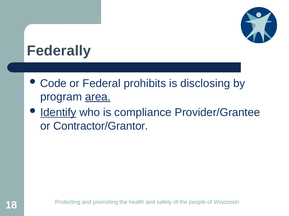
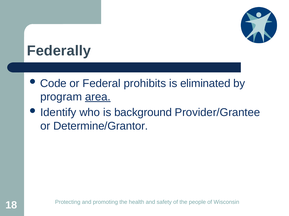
disclosing: disclosing -> eliminated (205, 84)
Identify underline: present -> none (58, 113)
compliance: compliance -> background (143, 113)
Contractor/Grantor: Contractor/Grantor -> Determine/Grantor (101, 126)
